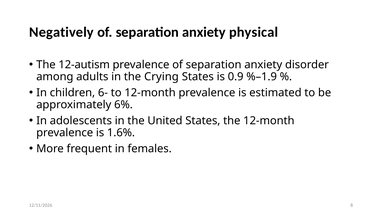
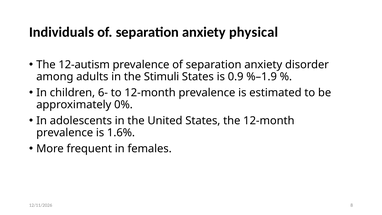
Negatively: Negatively -> Individuals (62, 32)
Crying: Crying -> Stimuli (162, 77)
6%: 6% -> 0% (123, 105)
